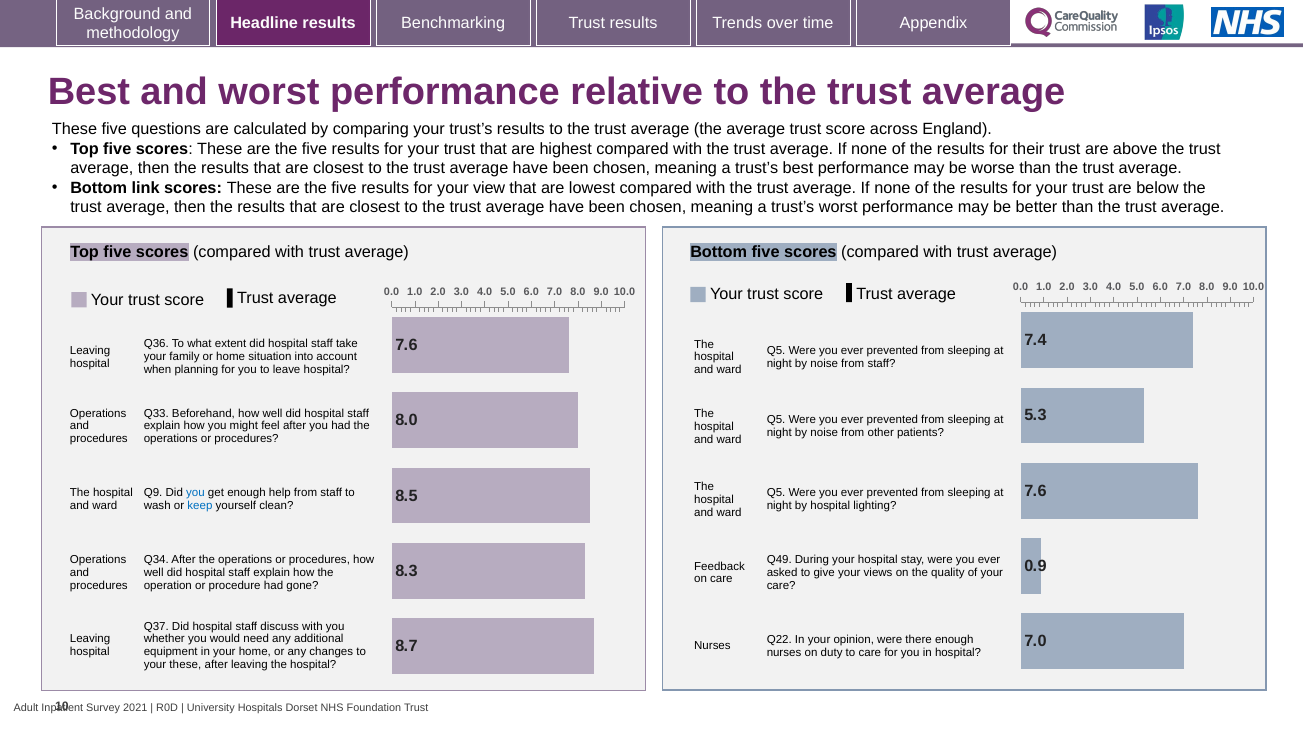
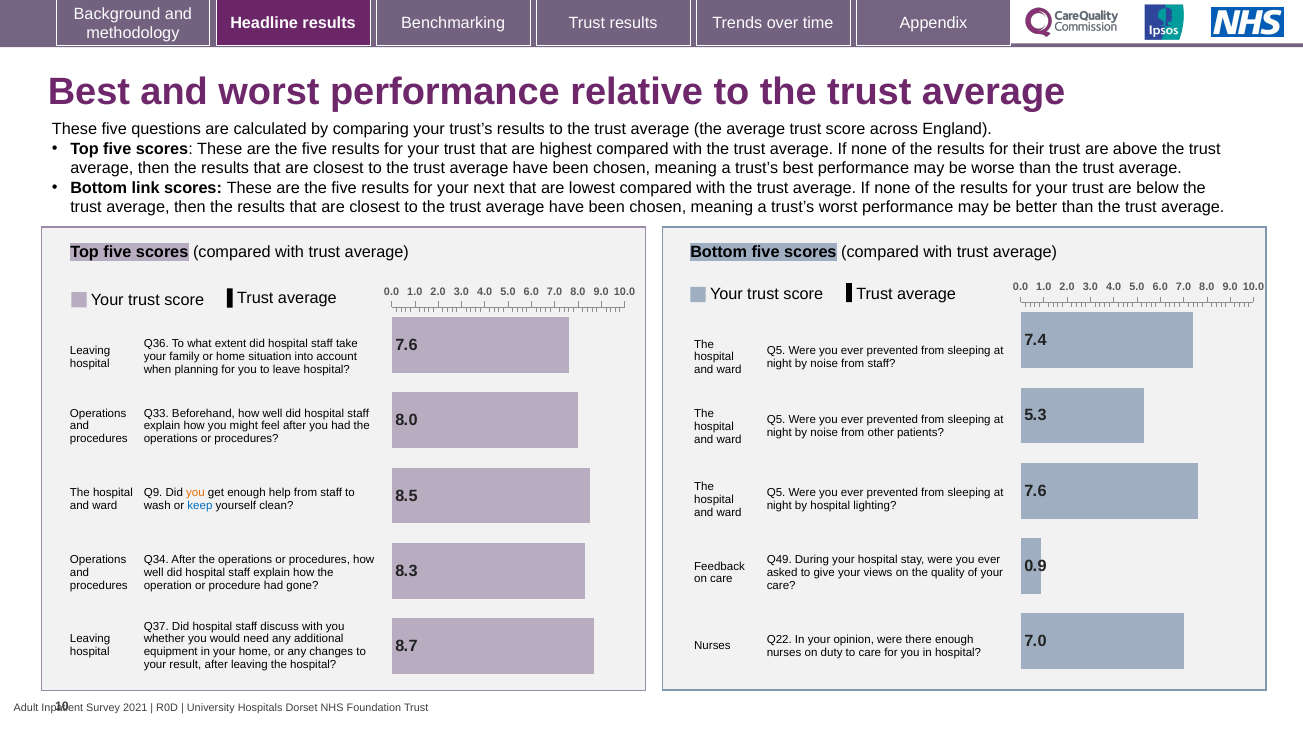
view: view -> next (489, 188)
you colour: blue -> orange (195, 493)
your these: these -> result (185, 665)
